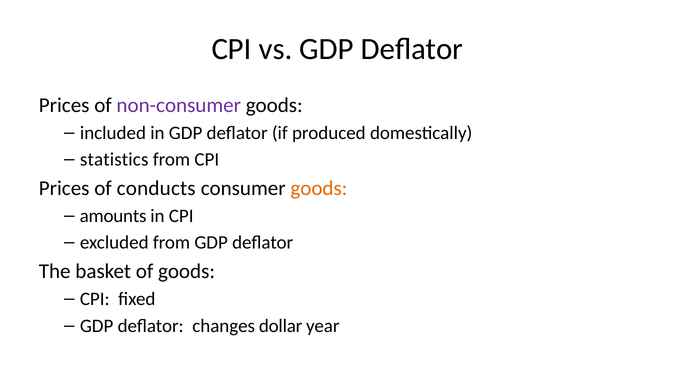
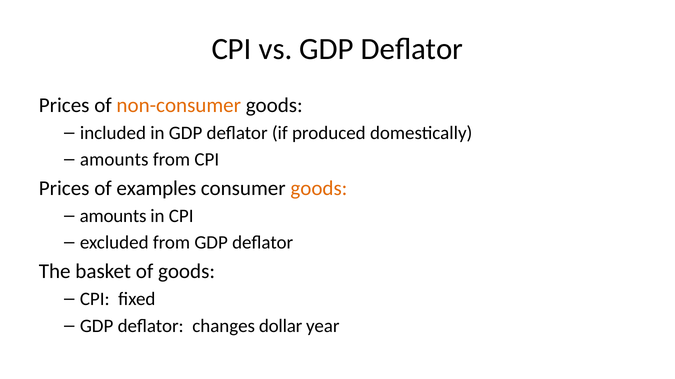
non-consumer colour: purple -> orange (179, 105)
statistics: statistics -> amounts (114, 160)
conducts: conducts -> examples (156, 189)
